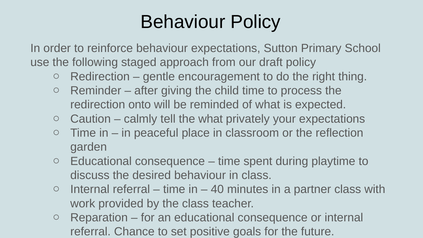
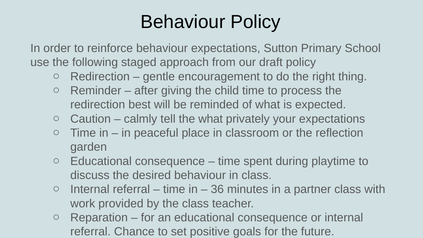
onto: onto -> best (140, 105)
40: 40 -> 36 (217, 189)
